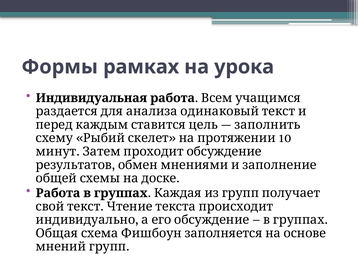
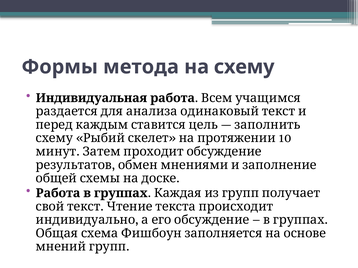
рамках: рамках -> метода (141, 67)
на урока: урока -> схему (244, 67)
